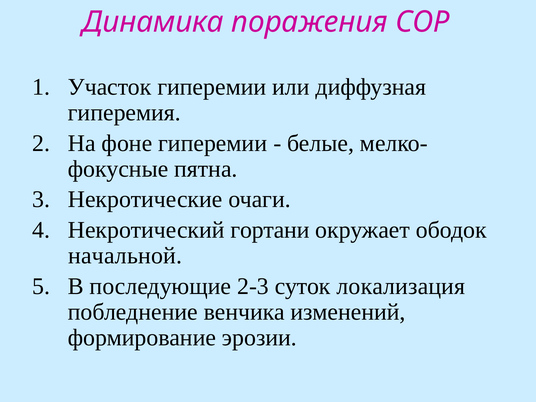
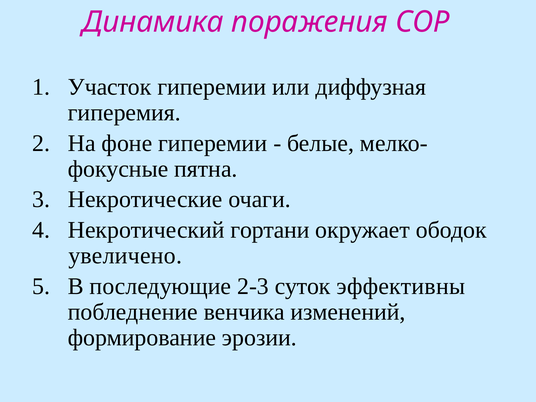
начальной: начальной -> увеличено (125, 256)
локализация: локализация -> эффективны (401, 286)
